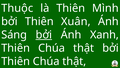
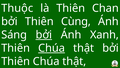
Mình: Mình -> Chan (105, 8)
Xuân: Xuân -> Cùng (76, 21)
Chúa underline: none -> present (52, 48)
